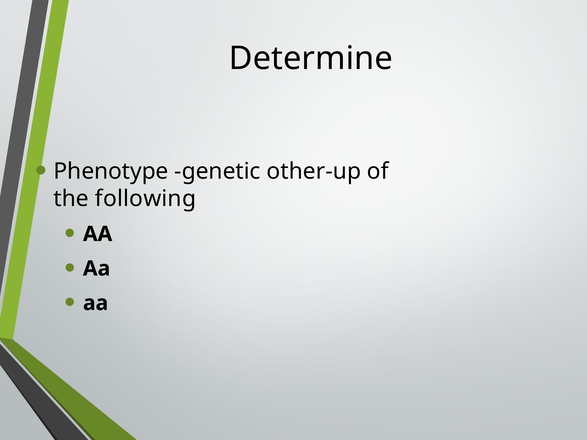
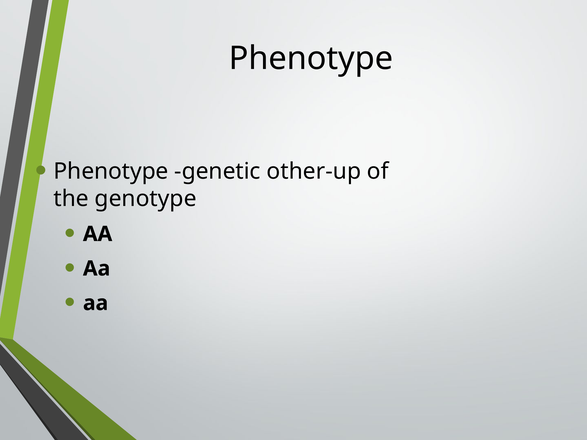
Determine: Determine -> Phenotype (311, 59)
following: following -> genotype (146, 199)
